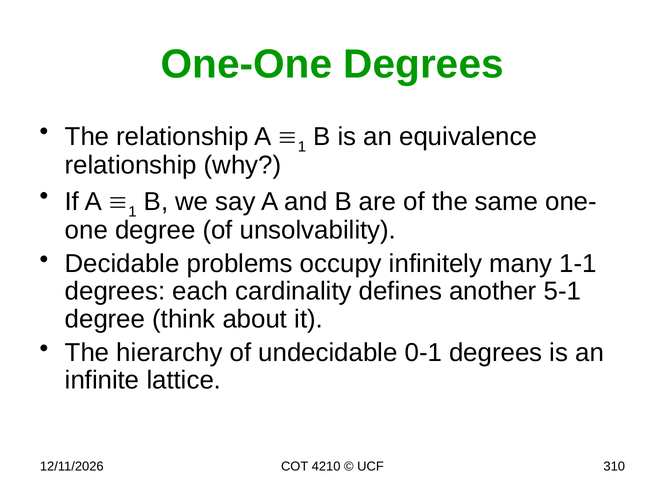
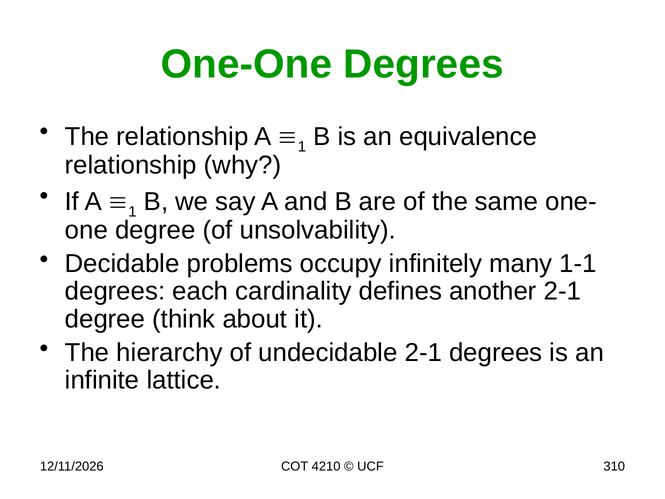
another 5-1: 5-1 -> 2-1 (562, 291)
undecidable 0-1: 0-1 -> 2-1 (423, 352)
